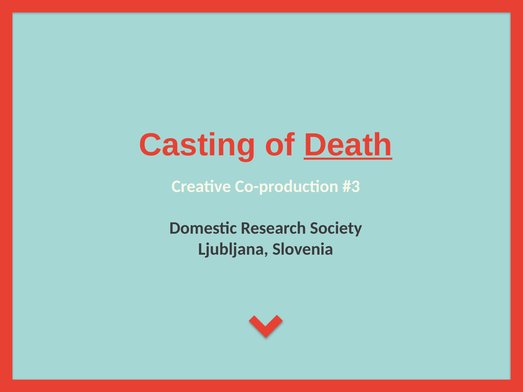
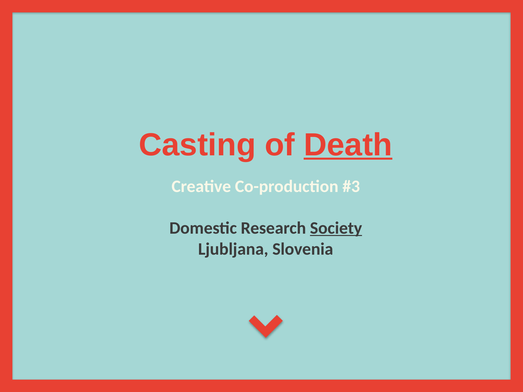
Society underline: none -> present (336, 228)
